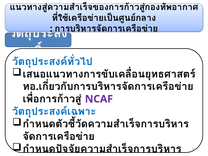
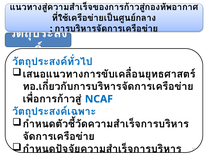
NCAF colour: purple -> blue (99, 99)
